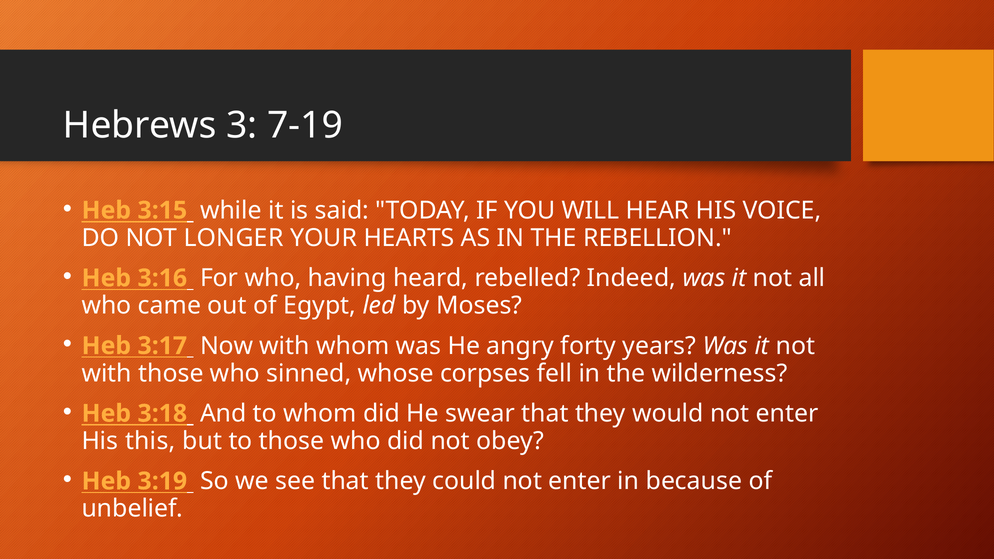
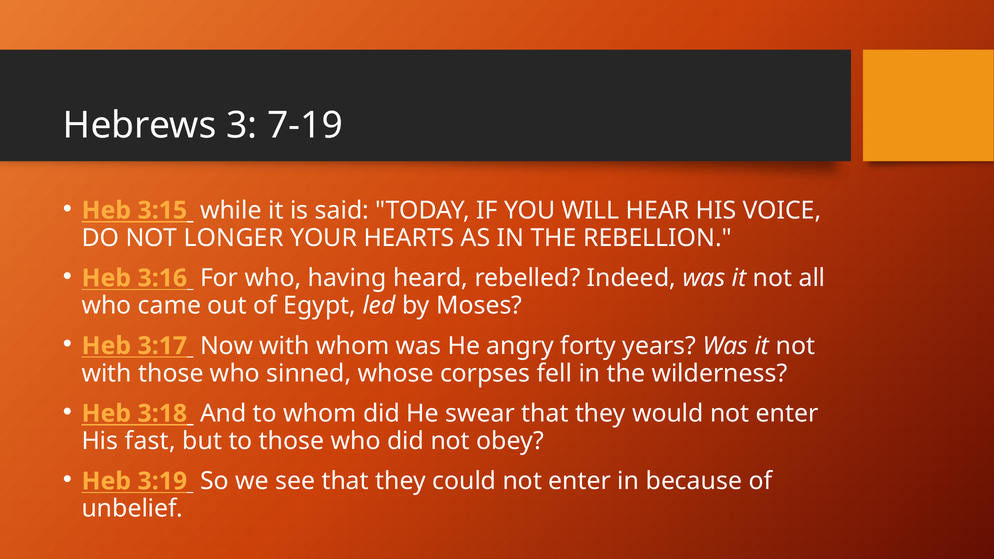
this: this -> fast (150, 441)
